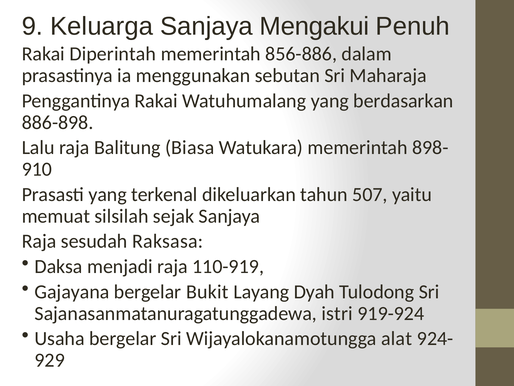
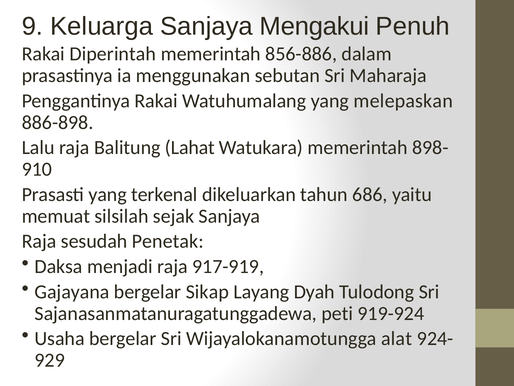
berdasarkan: berdasarkan -> melepaskan (403, 101)
Biasa: Biasa -> Lahat (190, 147)
507: 507 -> 686 (370, 194)
Raksasa: Raksasa -> Penetak (168, 241)
110-919: 110-919 -> 917-919 (228, 266)
Bukit: Bukit -> Sikap (207, 291)
istri: istri -> peti (337, 313)
